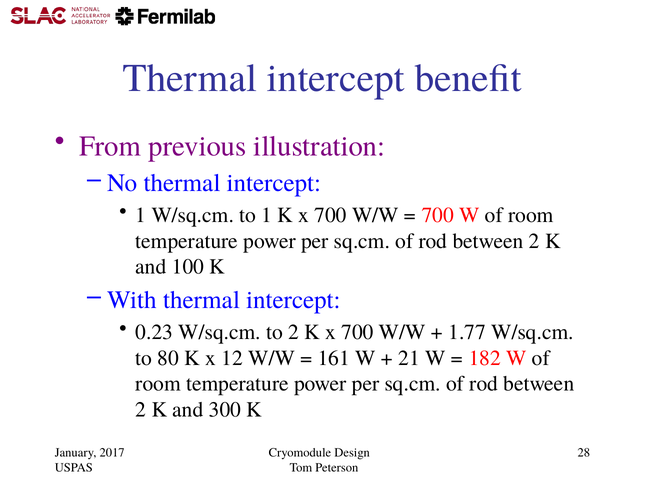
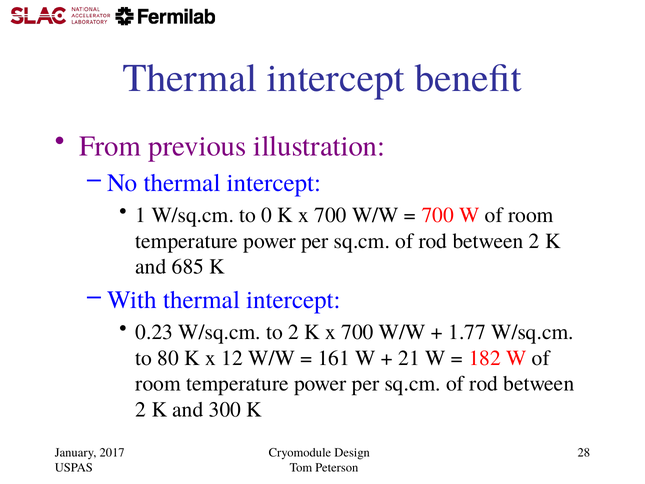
to 1: 1 -> 0 (267, 215)
100: 100 -> 685 (188, 267)
